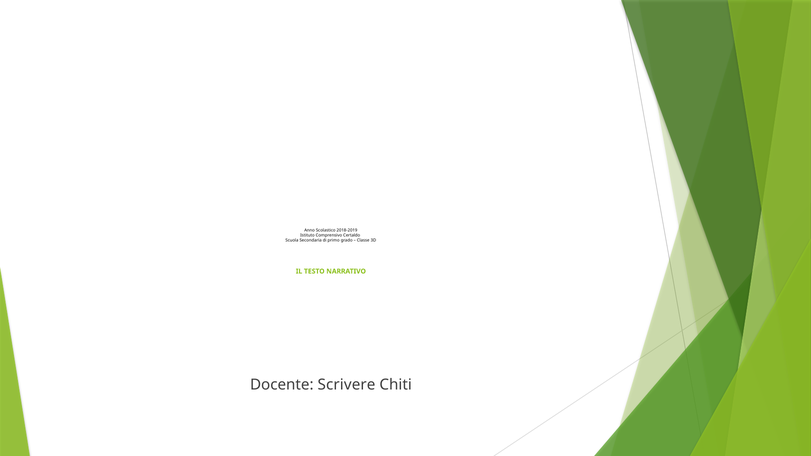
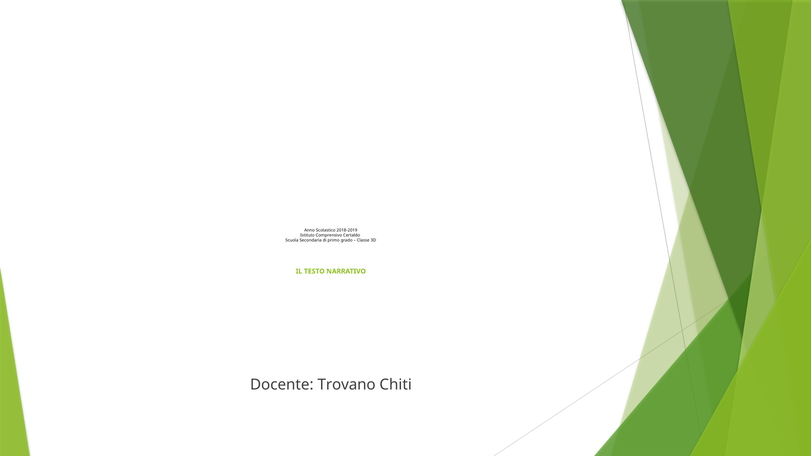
Scrivere: Scrivere -> Trovano (347, 385)
